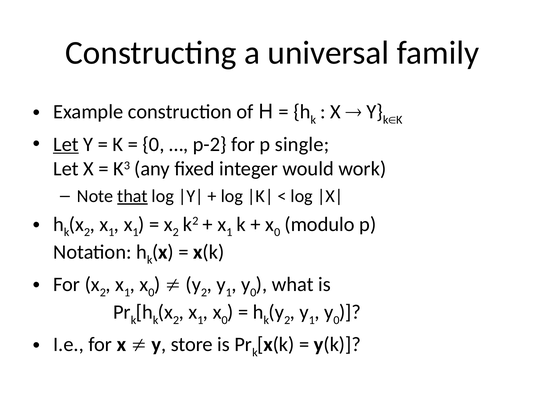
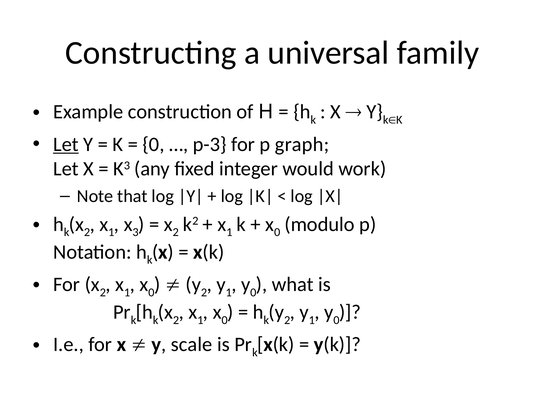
p-2: p-2 -> p-3 (210, 144)
single: single -> graph (302, 144)
that underline: present -> none (132, 196)
1: 1 -> 3 (136, 232)
store: store -> scale (192, 344)
